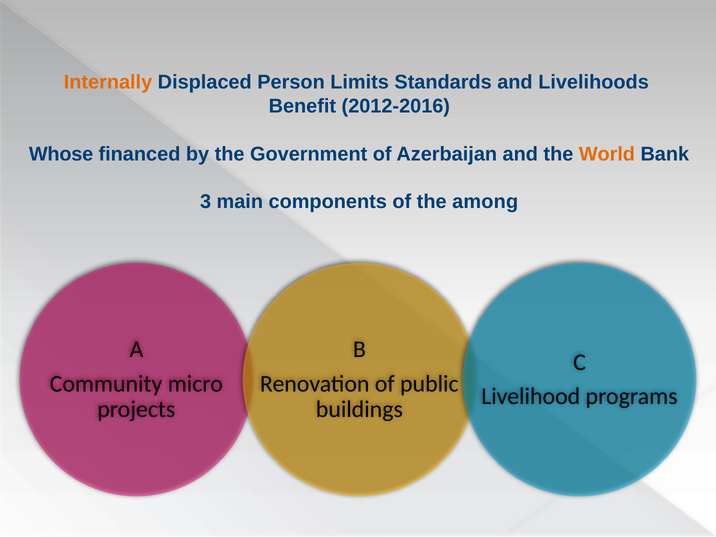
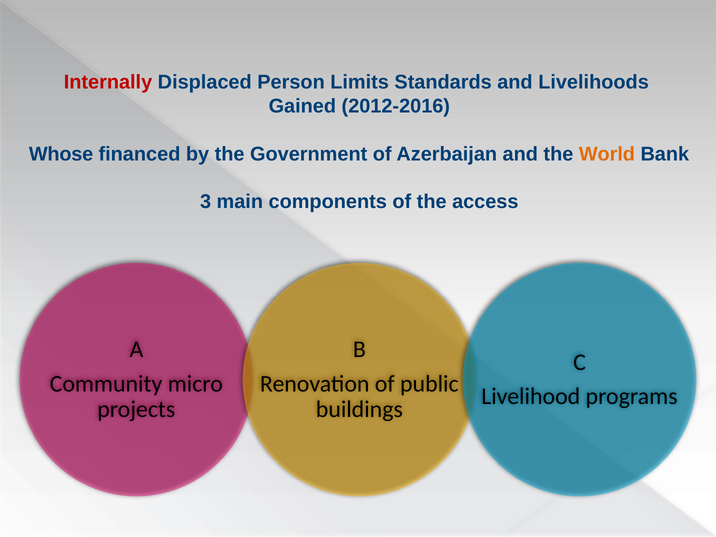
Internally colour: orange -> red (108, 82)
Benefit: Benefit -> Gained (302, 106)
among: among -> access (485, 202)
